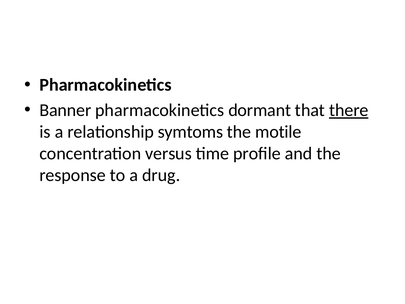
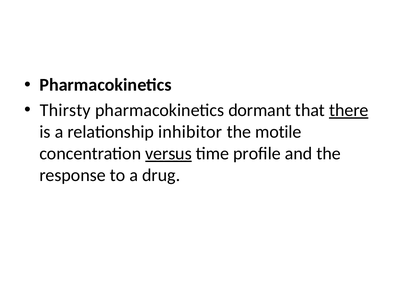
Banner: Banner -> Thirsty (65, 110)
symtoms: symtoms -> inhibitor (190, 132)
versus underline: none -> present (168, 153)
